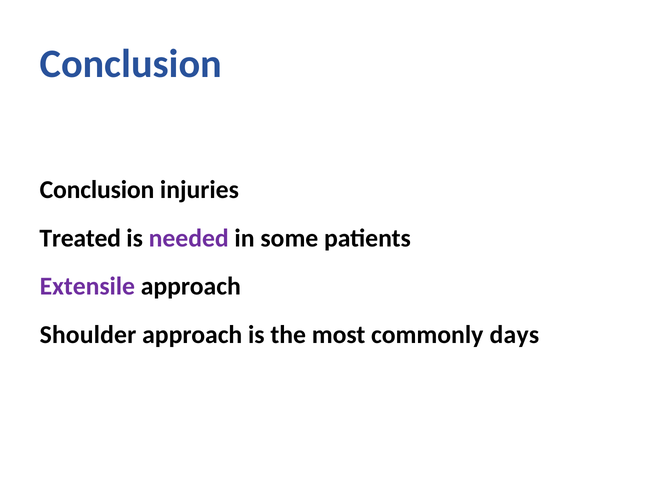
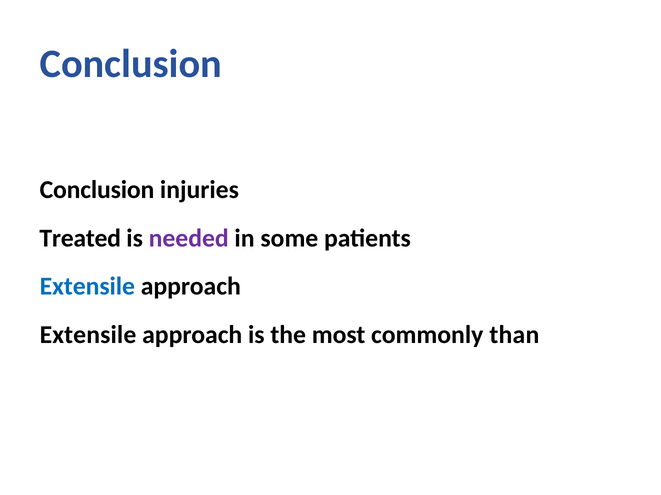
Extensile colour: purple -> blue (87, 287)
Shoulder: Shoulder -> Extensile (88, 335)
days: days -> than (514, 335)
